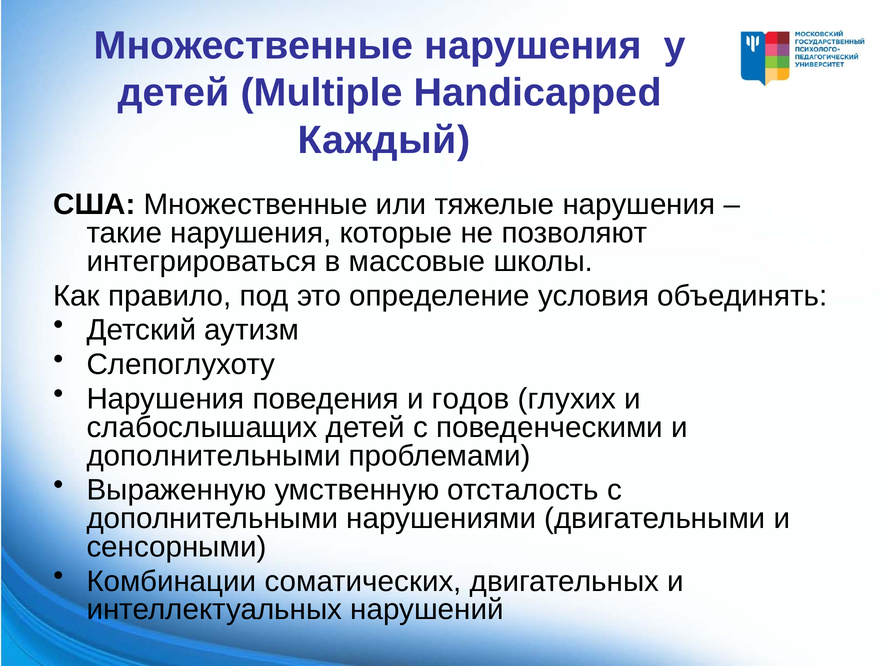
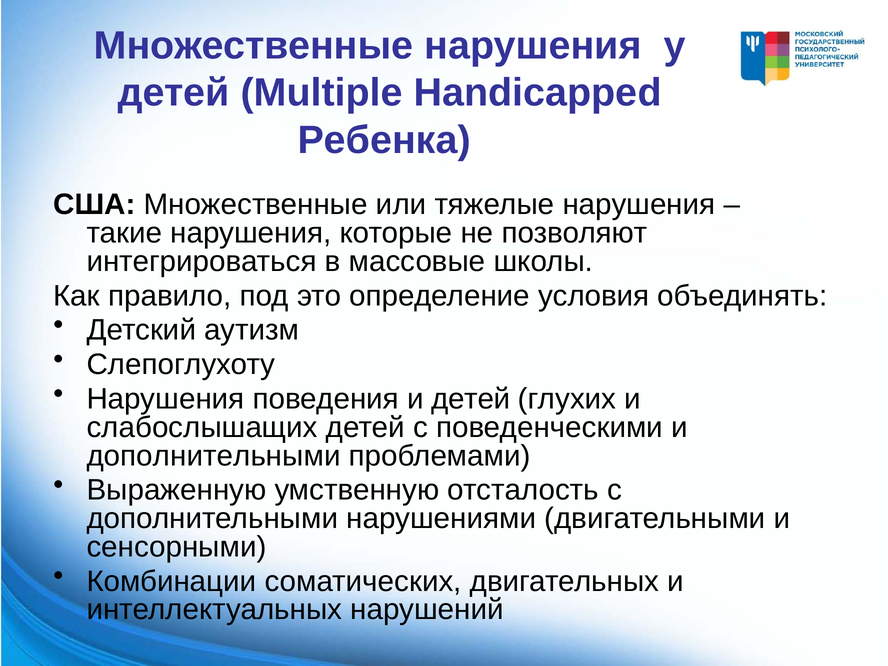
Каждый: Каждый -> Ребенка (384, 140)
и годов: годов -> детей (471, 399)
